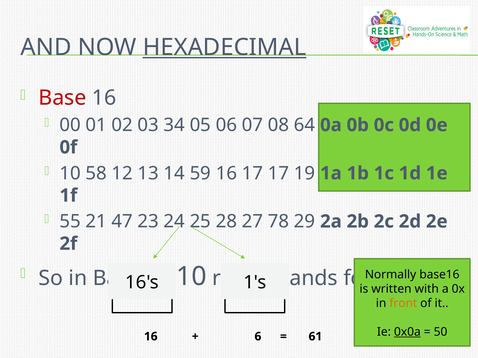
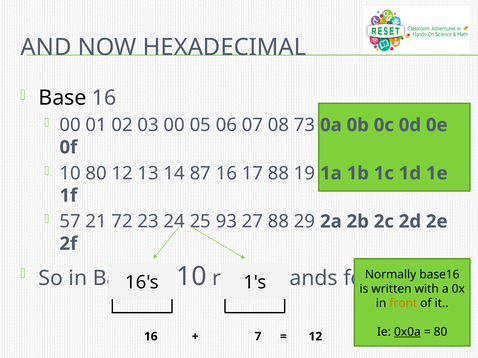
HEXADECIMAL underline: present -> none (225, 47)
Base colour: red -> black (63, 98)
03 34: 34 -> 00 (174, 125)
64: 64 -> 73 (304, 125)
10 58: 58 -> 80 (96, 174)
59: 59 -> 87 (200, 174)
17 17: 17 -> 88 (278, 174)
55: 55 -> 57 (70, 222)
47: 47 -> 72 (122, 222)
28: 28 -> 93 (226, 222)
27 78: 78 -> 88 (278, 222)
50: 50 -> 80 (441, 332)
6: 6 -> 7 (258, 337)
61: 61 -> 12 (315, 337)
